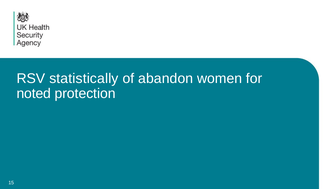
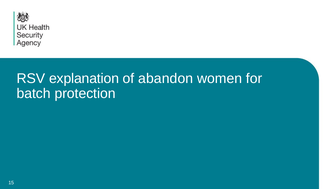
statistically: statistically -> explanation (84, 78)
noted: noted -> batch (34, 93)
